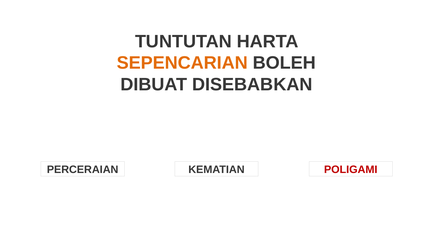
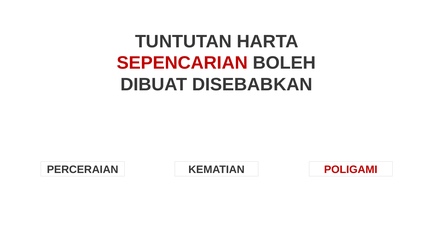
SEPENCARIAN colour: orange -> red (182, 63)
